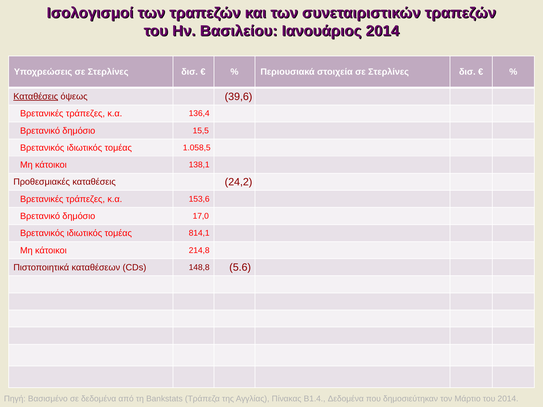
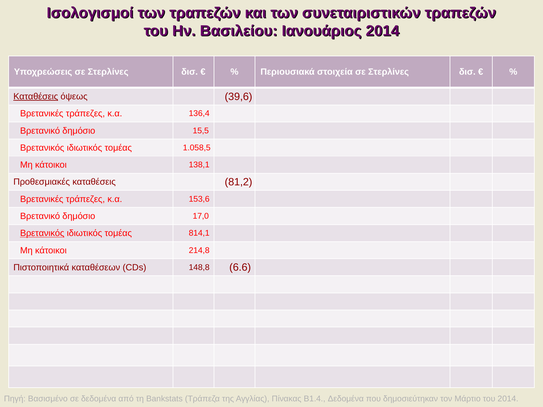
24,2: 24,2 -> 81,2 (239, 182)
Βρετανικός underline: none -> present (42, 233)
5.6: 5.6 -> 6.6 (240, 268)
